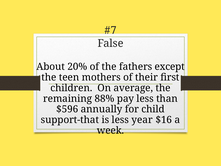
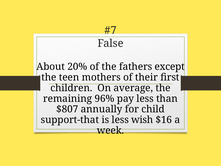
88%: 88% -> 96% (105, 98)
$596: $596 -> $807 (67, 109)
year: year -> wish (142, 120)
